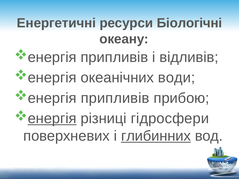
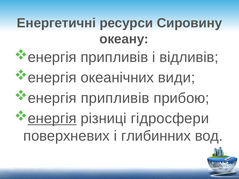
Біологічні: Біологічні -> Сировину (189, 23)
води: води -> види (177, 78)
глибинних underline: present -> none (156, 136)
